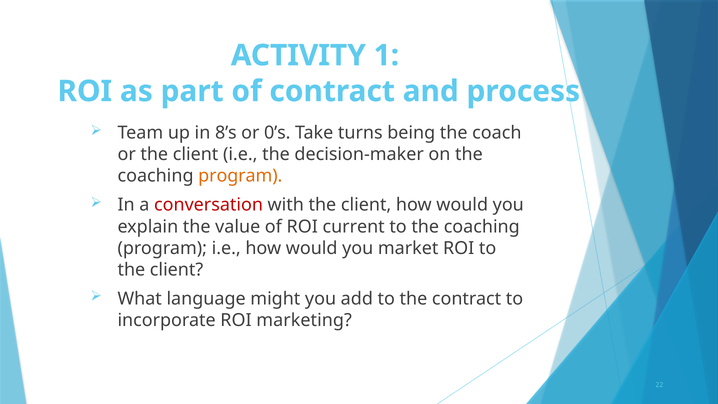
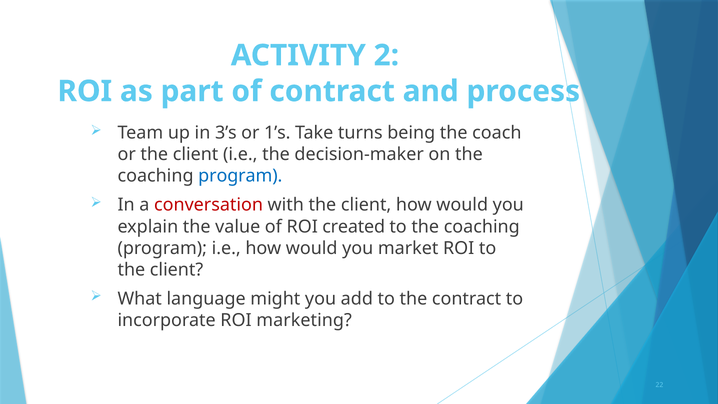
1: 1 -> 2 (386, 55)
8’s: 8’s -> 3’s (226, 133)
0’s: 0’s -> 1’s (277, 133)
program colour: orange -> blue (240, 176)
current: current -> created (354, 227)
